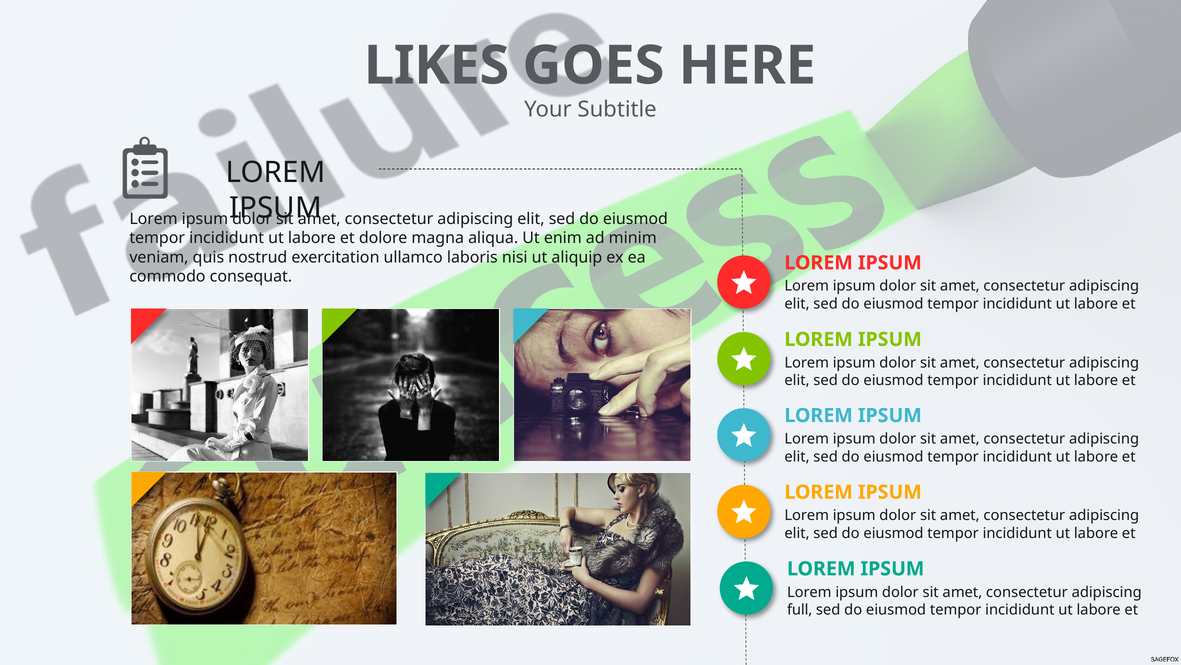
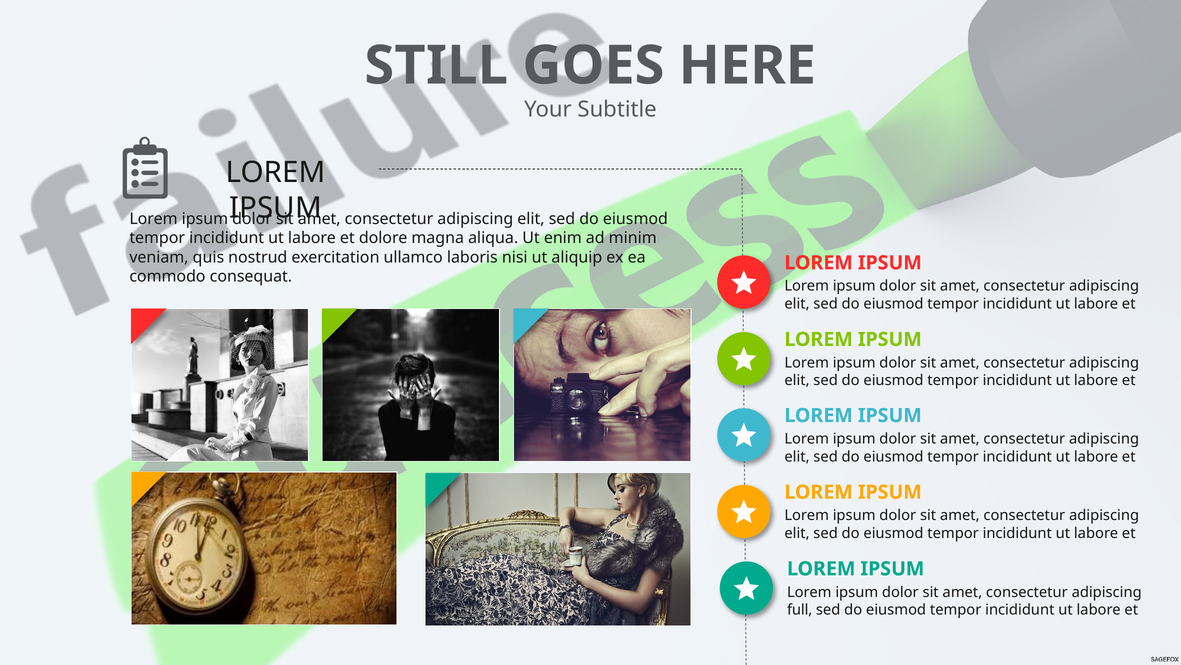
LIKES: LIKES -> STILL (436, 66)
